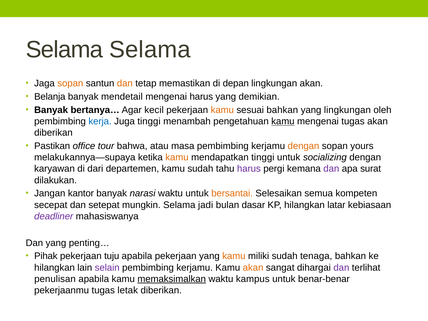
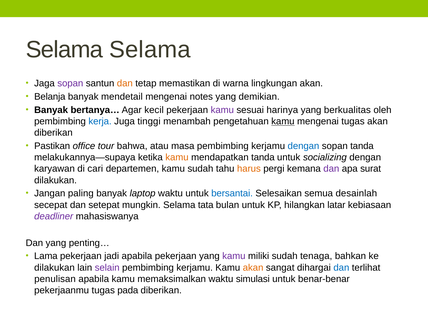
sopan colour: orange -> purple (70, 83)
depan: depan -> warna (236, 83)
mengenai harus: harus -> notes (201, 97)
kamu colour: orange -> purple (222, 110)
sesuai bahkan: bahkan -> harinya (282, 110)
yang lingkungan: lingkungan -> berkualitas (347, 110)
dengan colour: orange -> blue (303, 146)
sopan yours: yours -> tanda (362, 146)
mendapatkan tinggi: tinggi -> tanda (263, 157)
dari: dari -> cari (95, 169)
harus colour: purple -> orange (249, 169)
kantor: kantor -> paling (81, 194)
narasi: narasi -> laptop (143, 194)
bersantai colour: orange -> blue (232, 194)
kompeten: kompeten -> desainlah (356, 194)
jadi: jadi -> tata (206, 205)
bulan dasar: dasar -> untuk (253, 205)
Pihak: Pihak -> Lama (46, 256)
tuju: tuju -> jadi (112, 256)
kamu colour: orange -> purple (234, 256)
hilangkan: hilangkan -> dilakukan (54, 268)
dan colour: purple -> blue (341, 268)
memaksimalkan underline: present -> none (172, 279)
kampus: kampus -> simulasi (253, 279)
letak: letak -> pada (128, 290)
